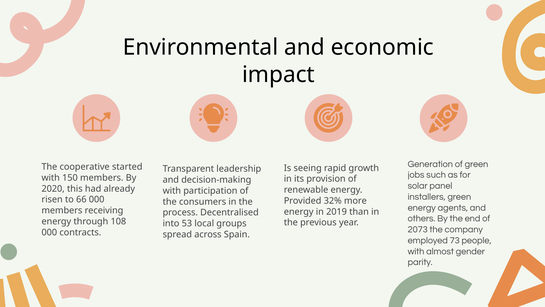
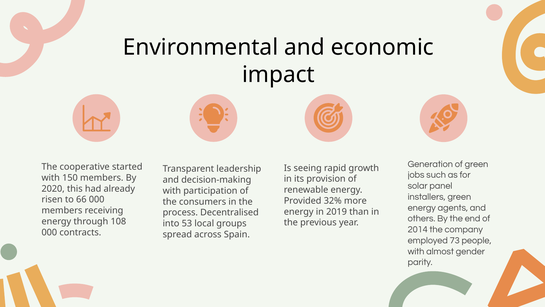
2073: 2073 -> 2014 (418, 229)
